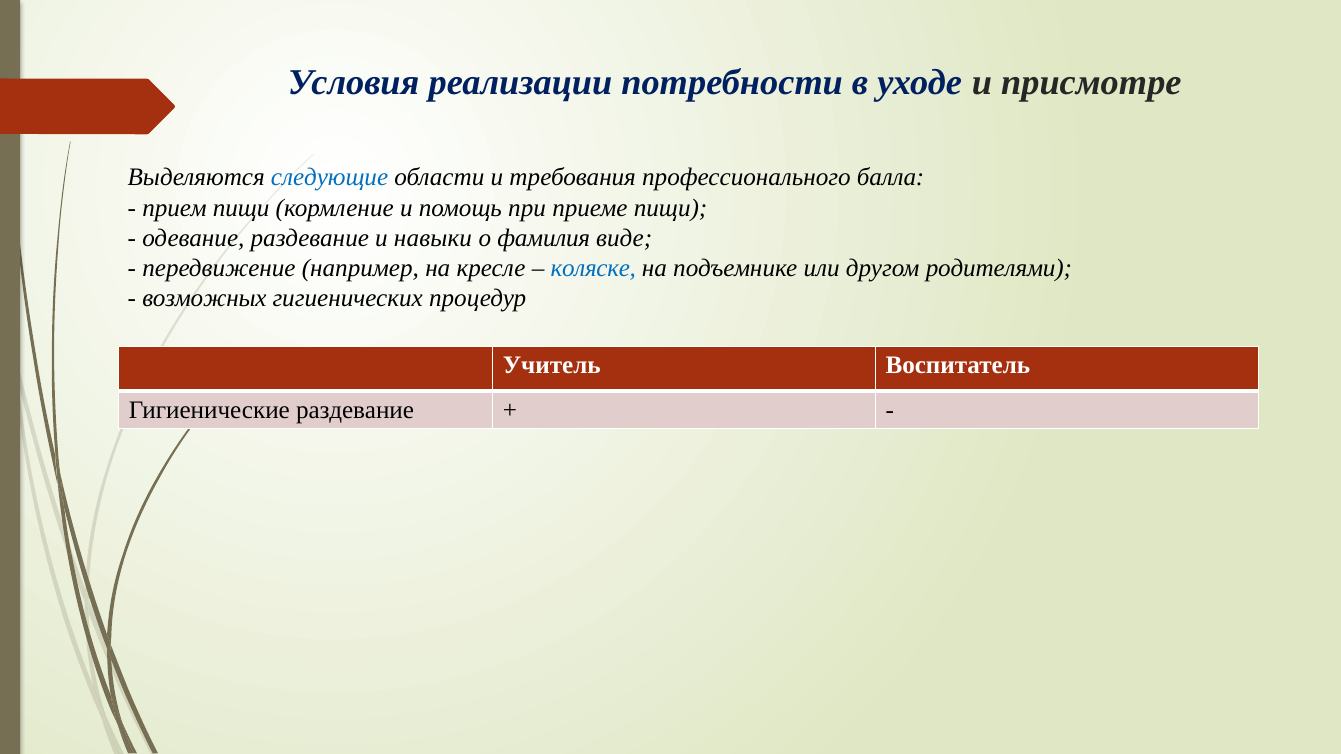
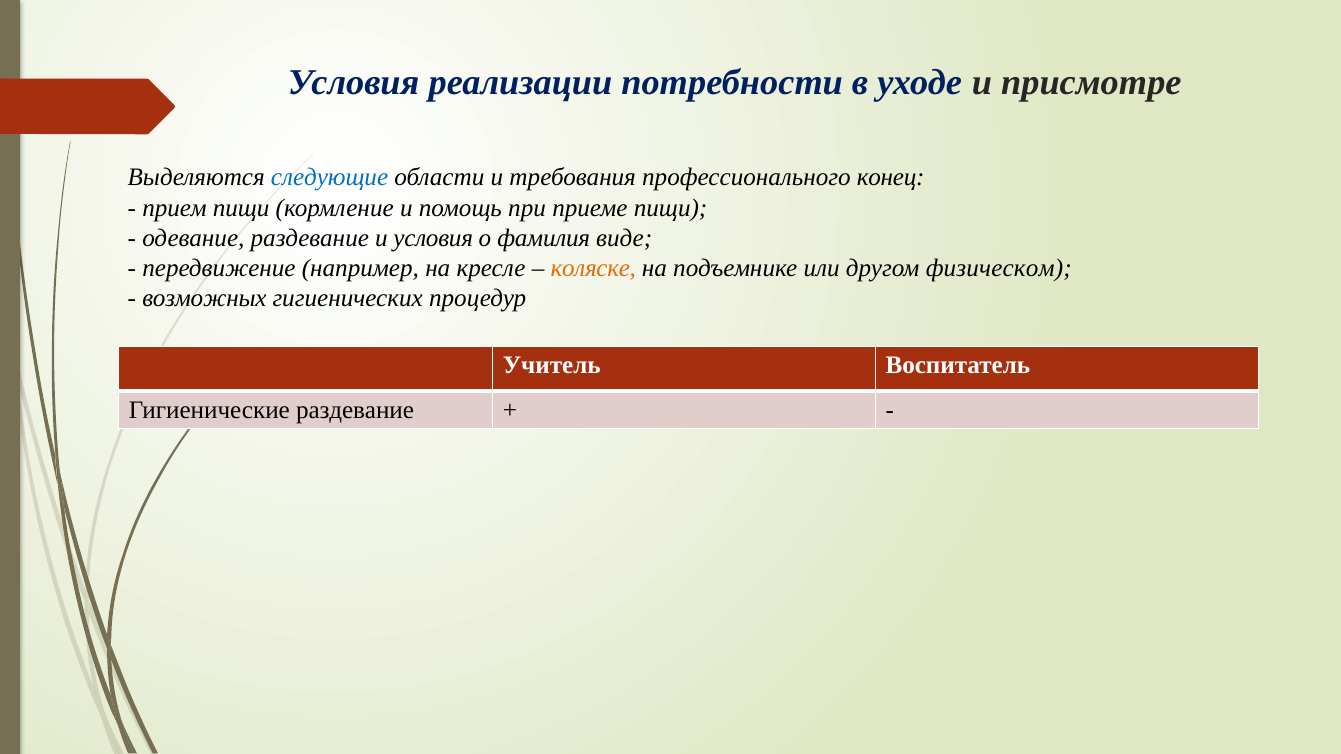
балла: балла -> конец (891, 178)
и навыки: навыки -> условия (433, 238)
коляске colour: blue -> orange (593, 268)
родителями: родителями -> физическом (999, 268)
